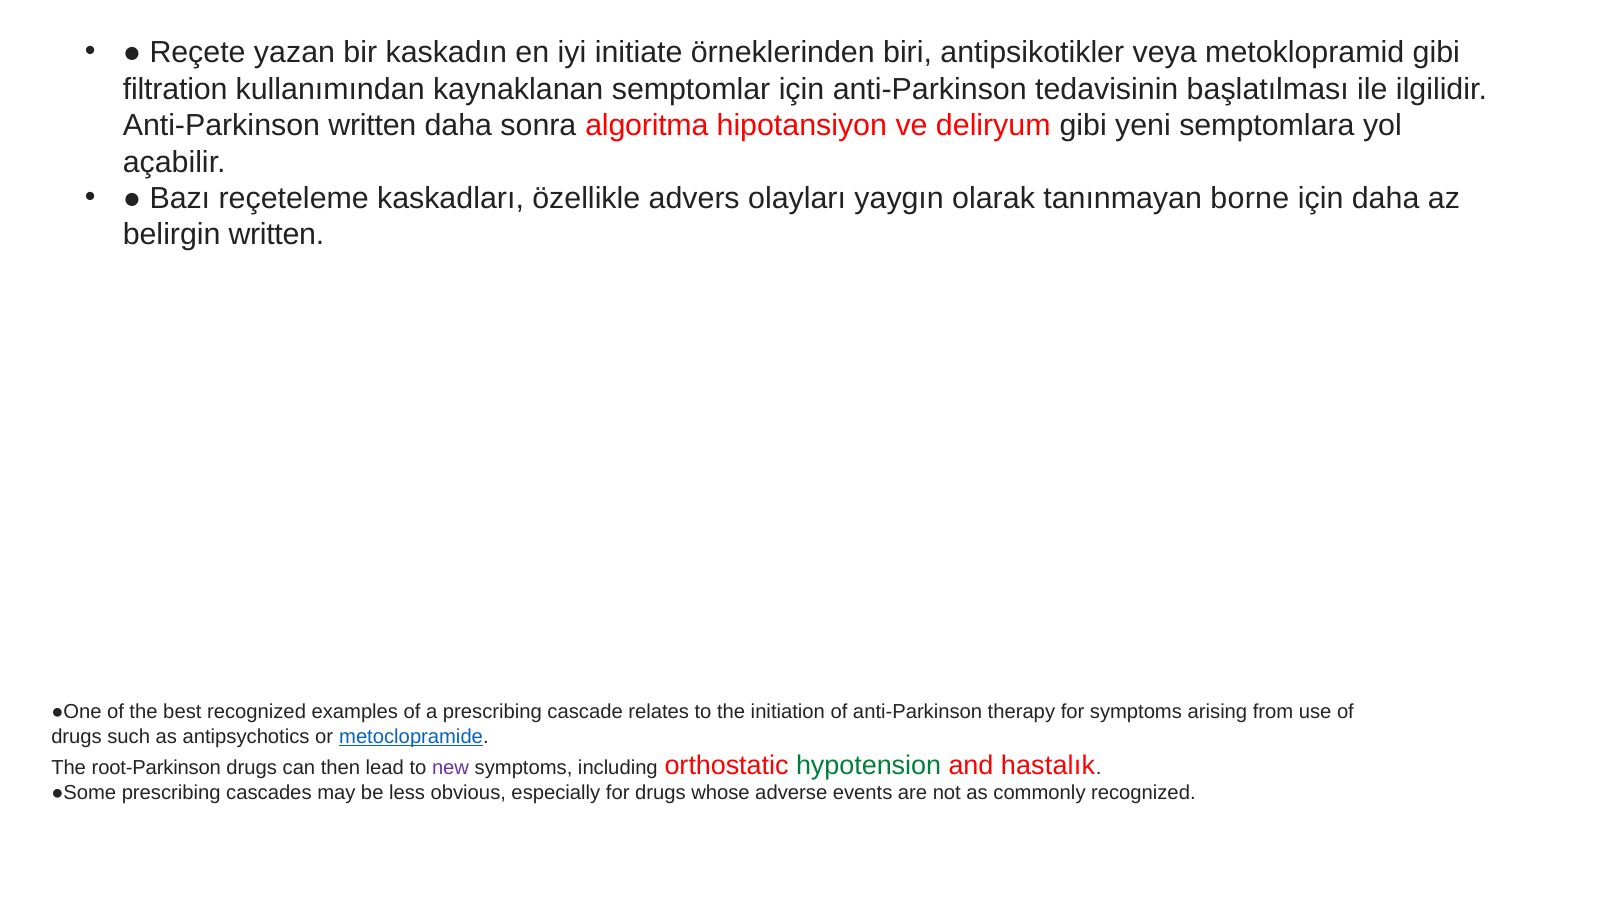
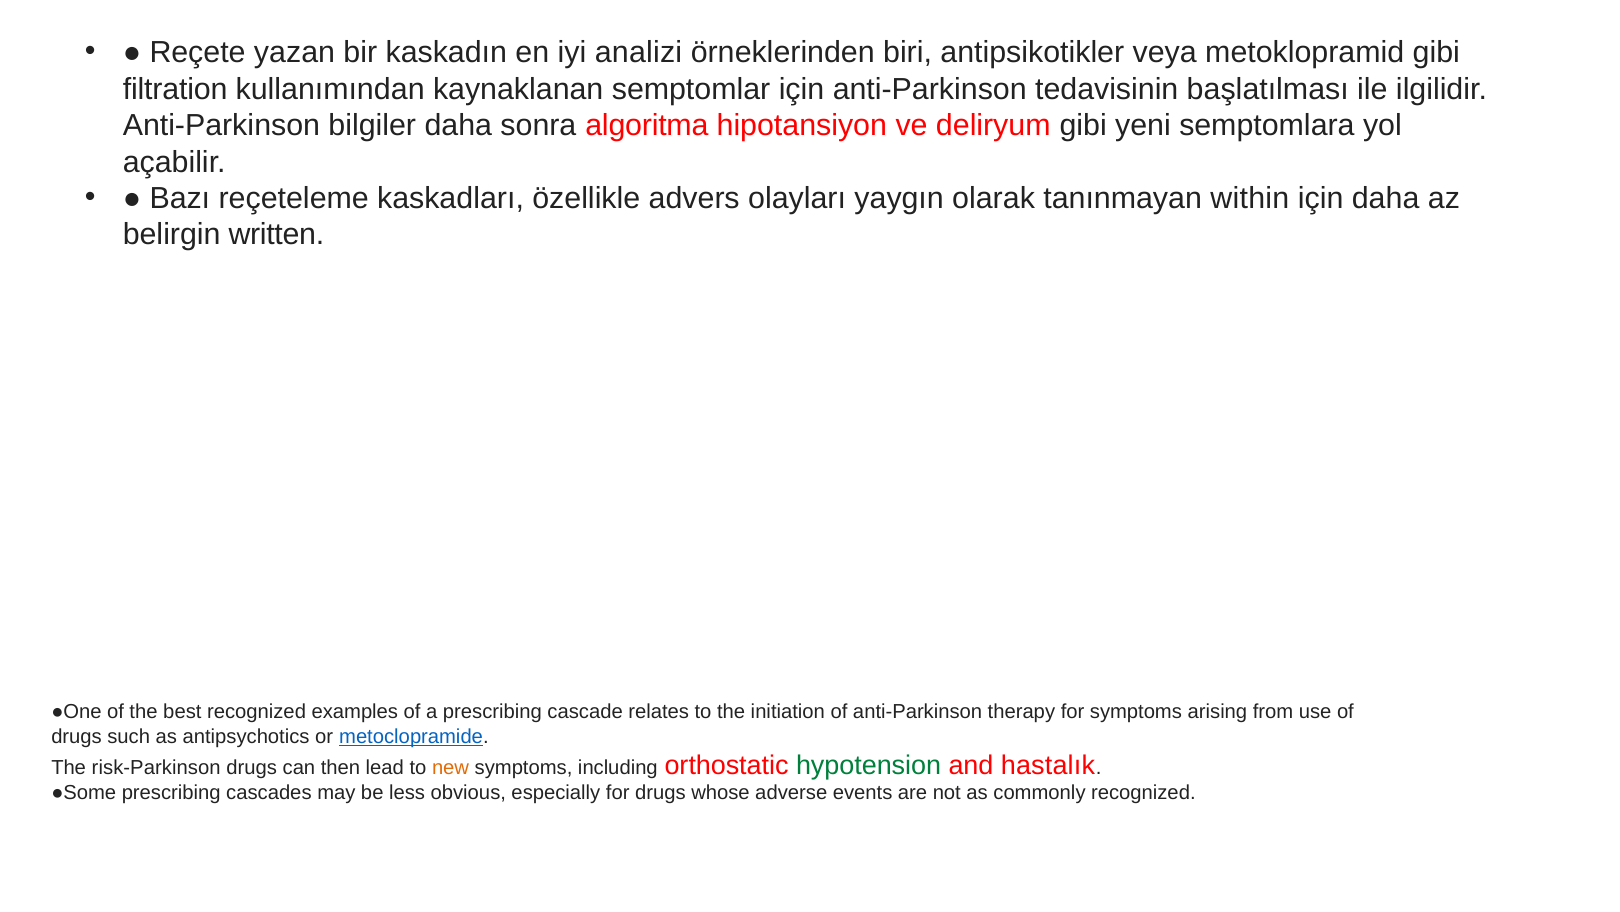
initiate: initiate -> analizi (639, 52)
Anti-Parkinson written: written -> bilgiler (372, 125)
borne: borne -> within (1250, 198)
root-Parkinson: root-Parkinson -> risk-Parkinson (156, 767)
new colour: purple -> orange (451, 767)
